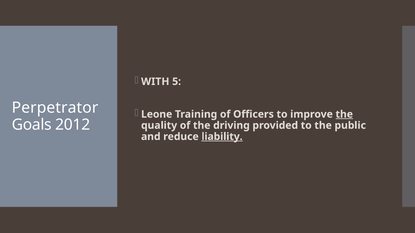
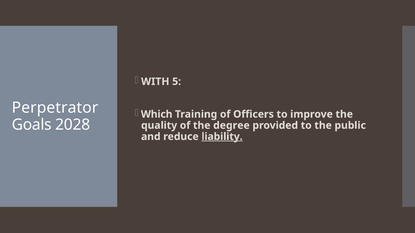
Leone: Leone -> Which (157, 114)
the underline: present -> none (344, 114)
2012: 2012 -> 2028 (73, 125)
driving: driving -> degree (231, 126)
